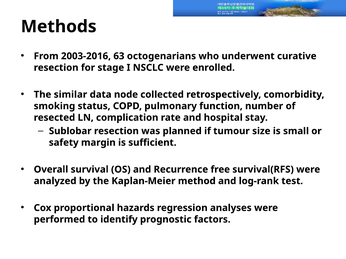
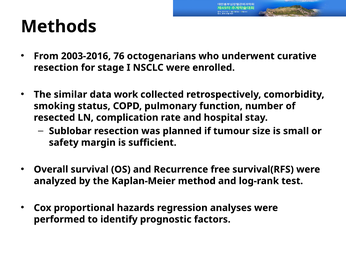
63: 63 -> 76 (119, 56)
node: node -> work (126, 95)
